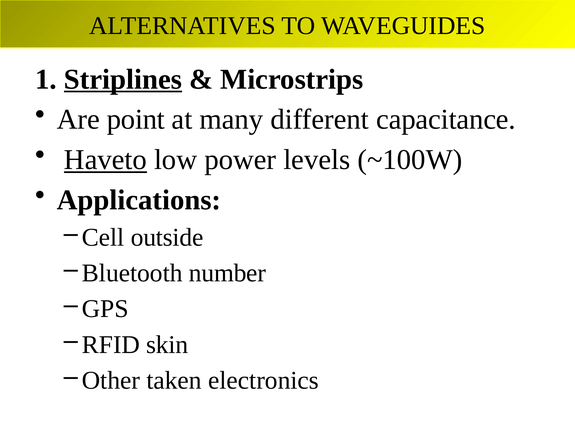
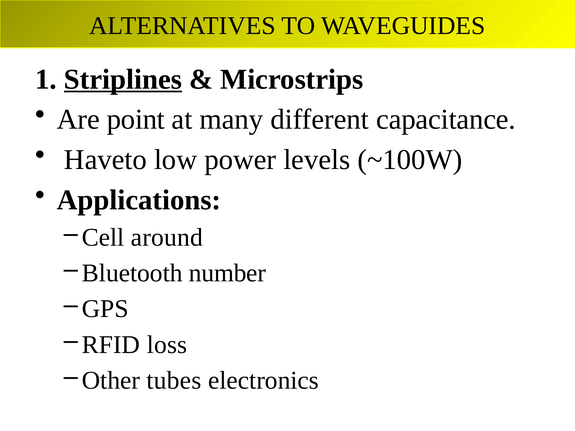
Haveto underline: present -> none (105, 160)
outside: outside -> around (167, 238)
skin: skin -> loss (167, 345)
taken: taken -> tubes (174, 381)
